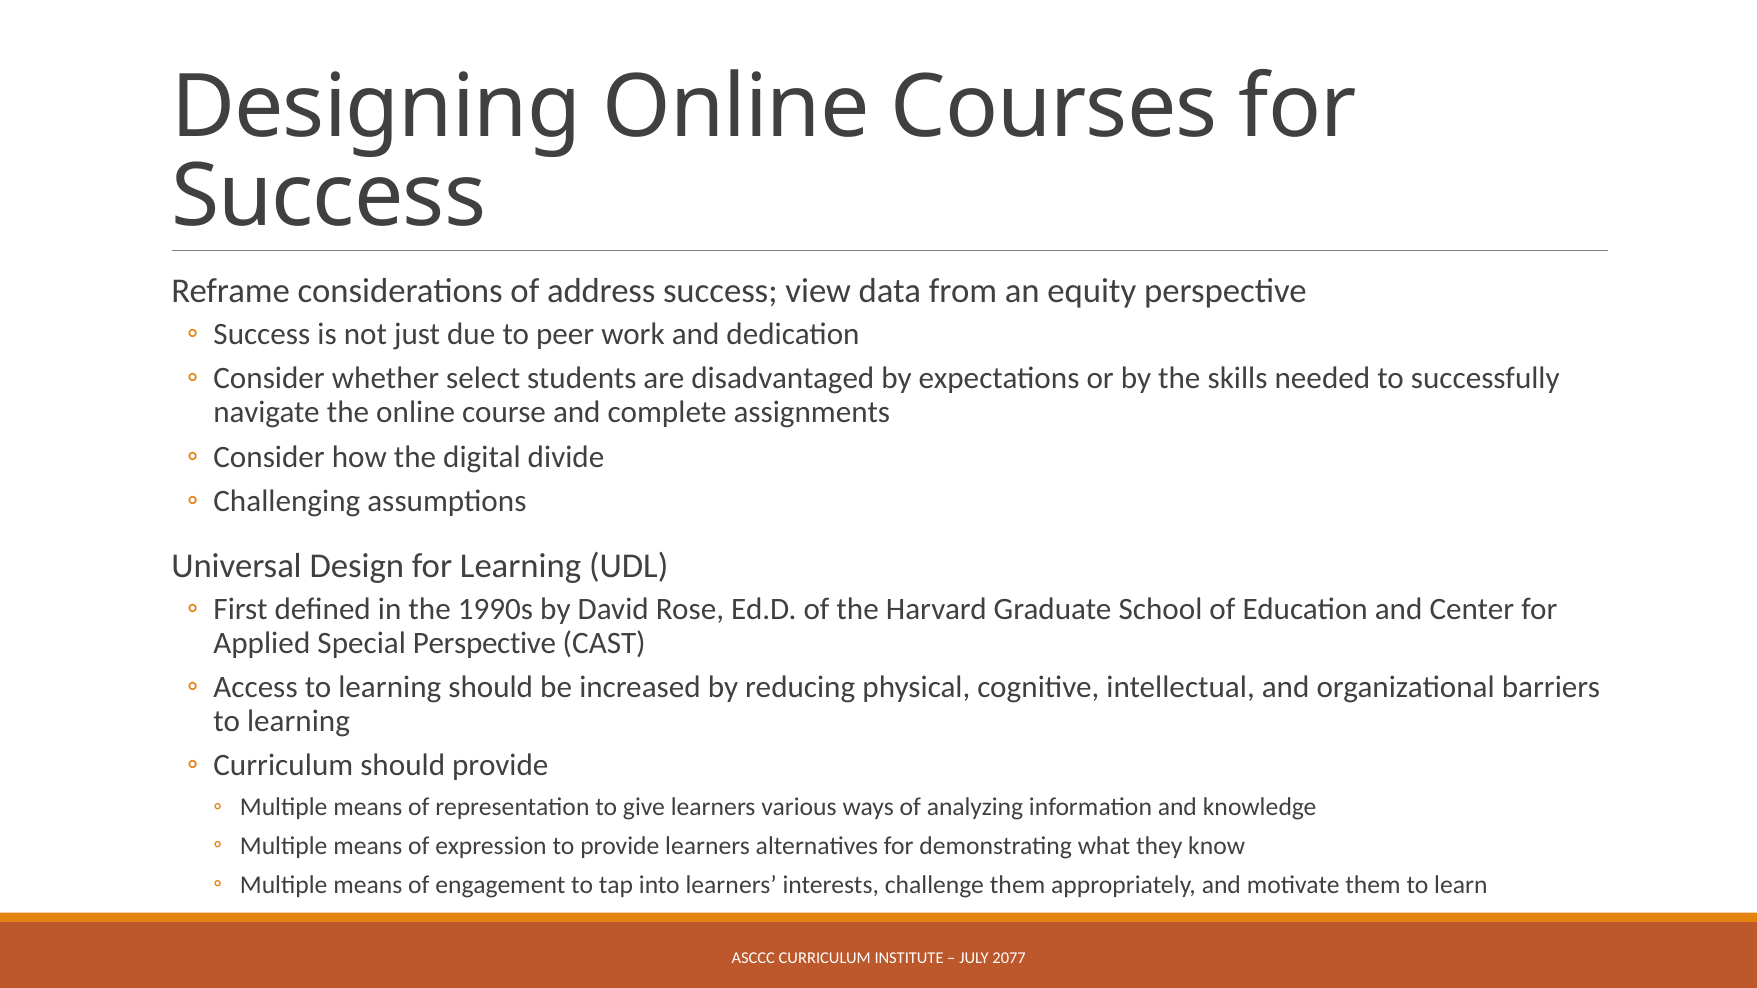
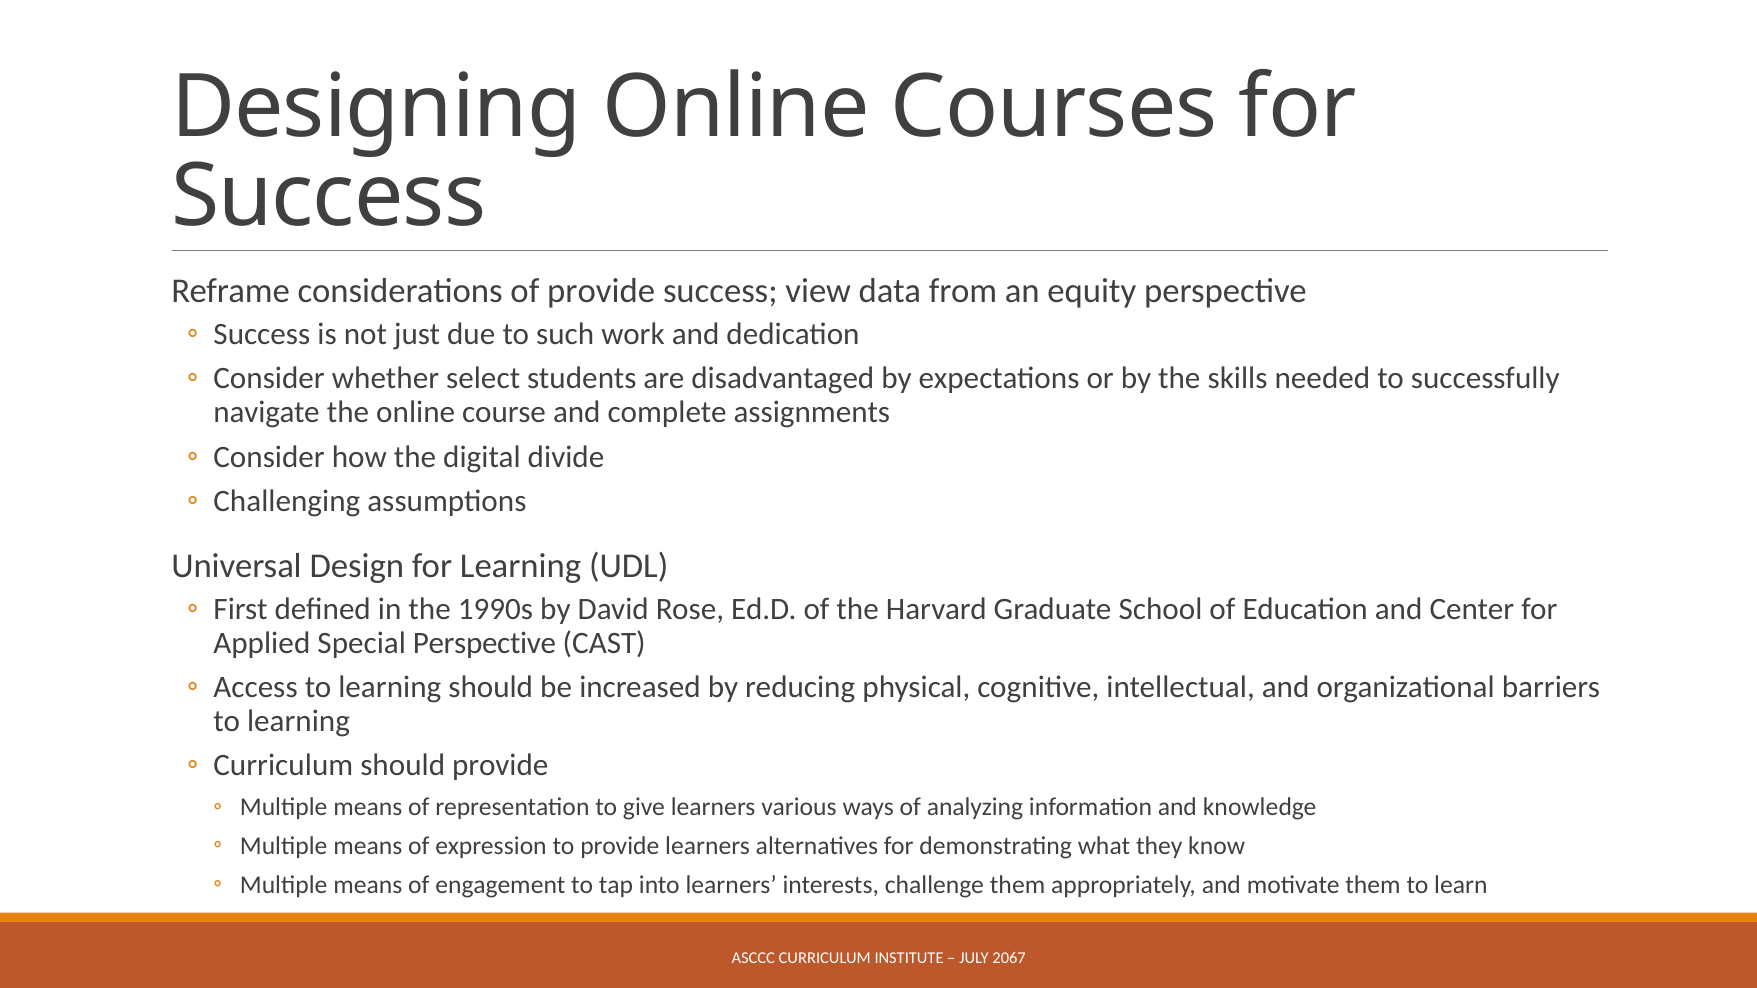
of address: address -> provide (601, 291)
peer: peer -> such (565, 334)
2077: 2077 -> 2067 (1009, 958)
